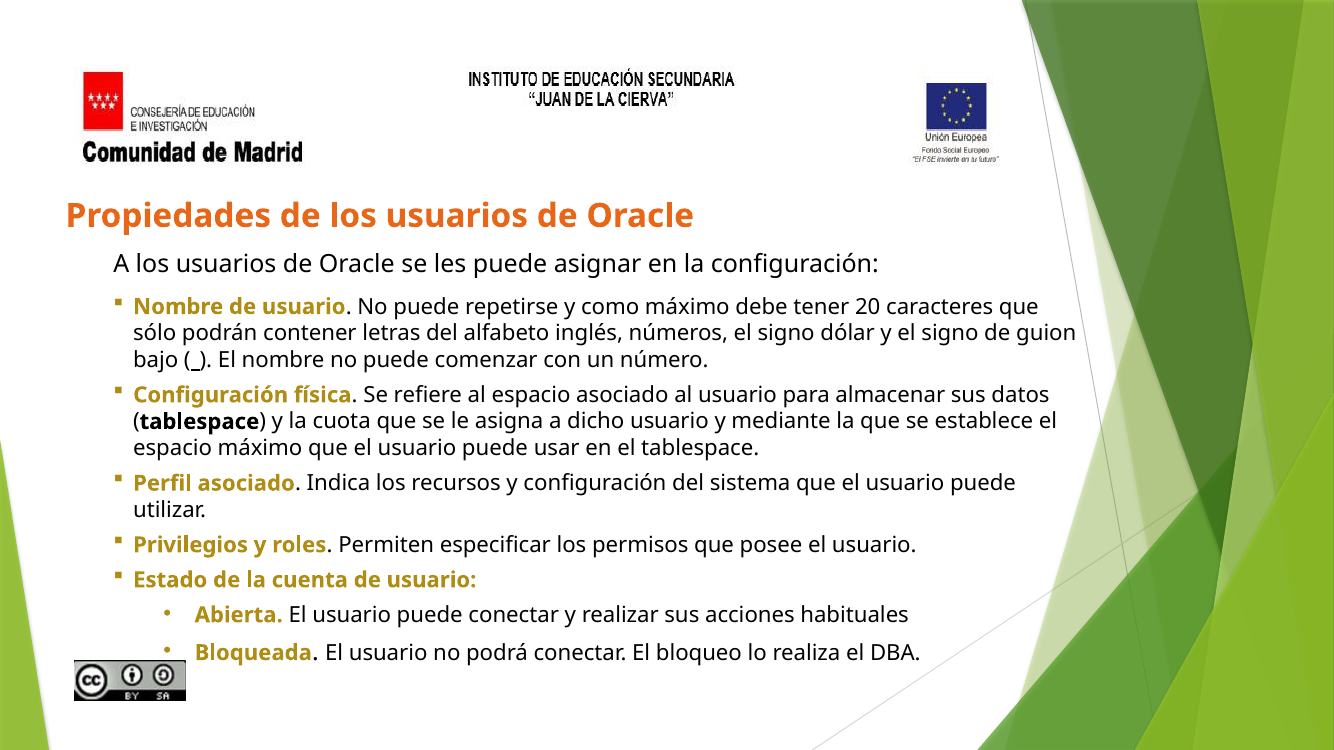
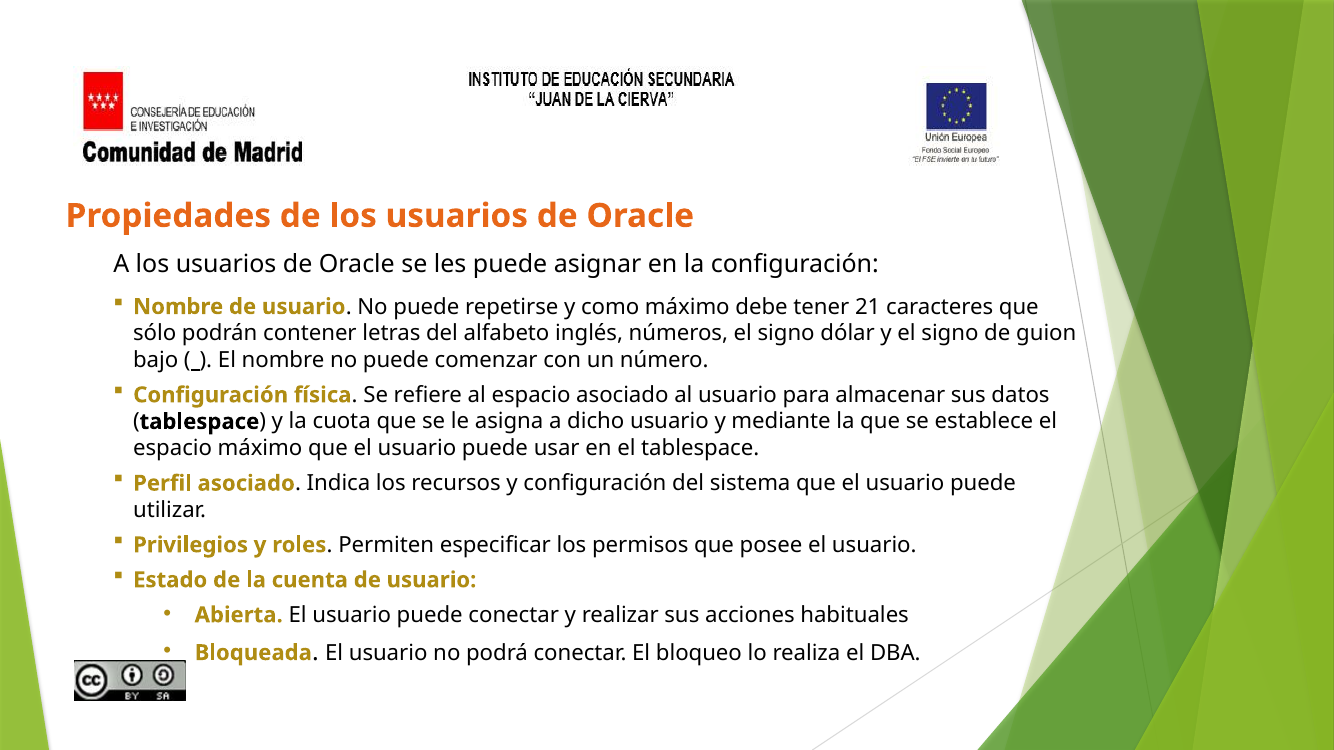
20: 20 -> 21 (868, 307)
